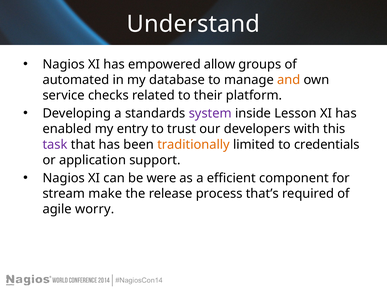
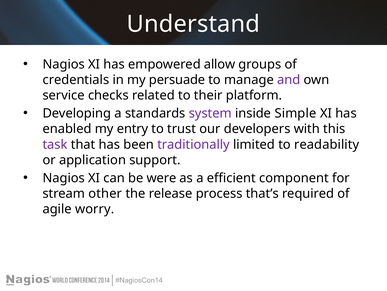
automated: automated -> credentials (76, 80)
database: database -> persuade (177, 80)
and colour: orange -> purple (289, 80)
Lesson: Lesson -> Simple (295, 113)
traditionally colour: orange -> purple (193, 144)
credentials: credentials -> readability (327, 144)
make: make -> other (105, 193)
